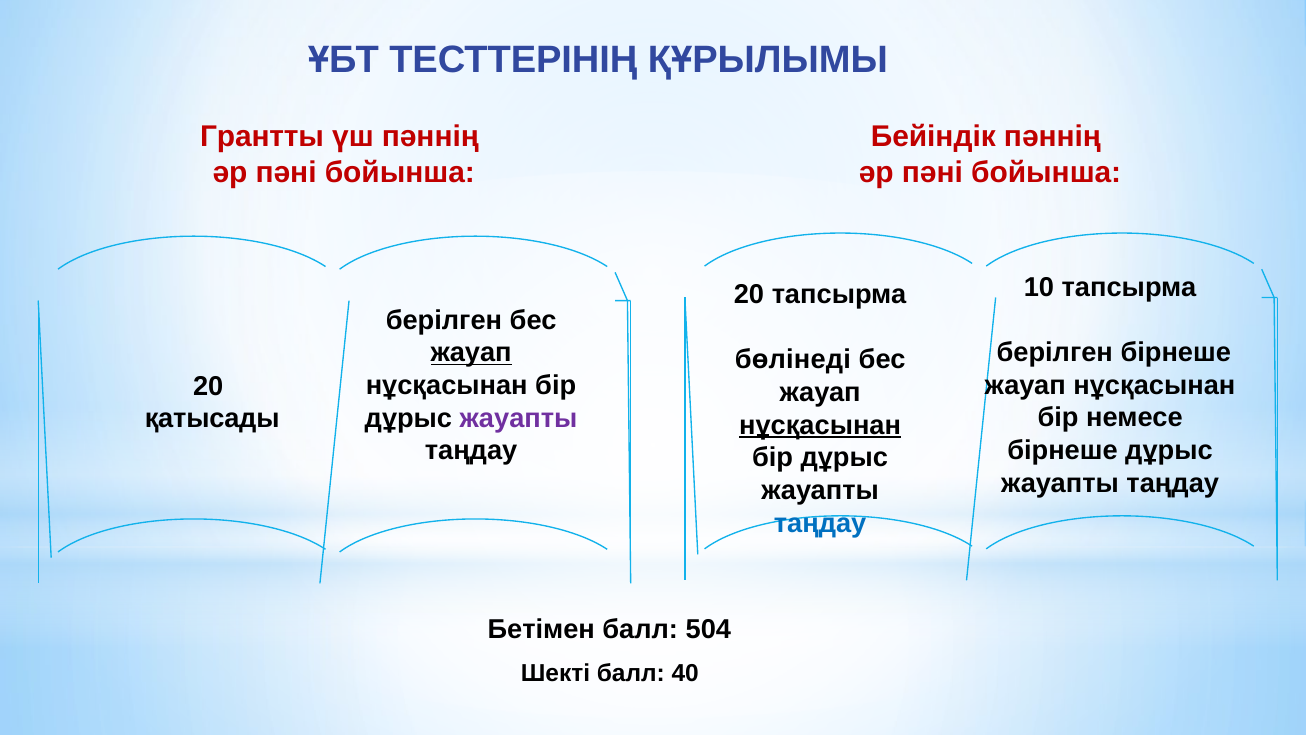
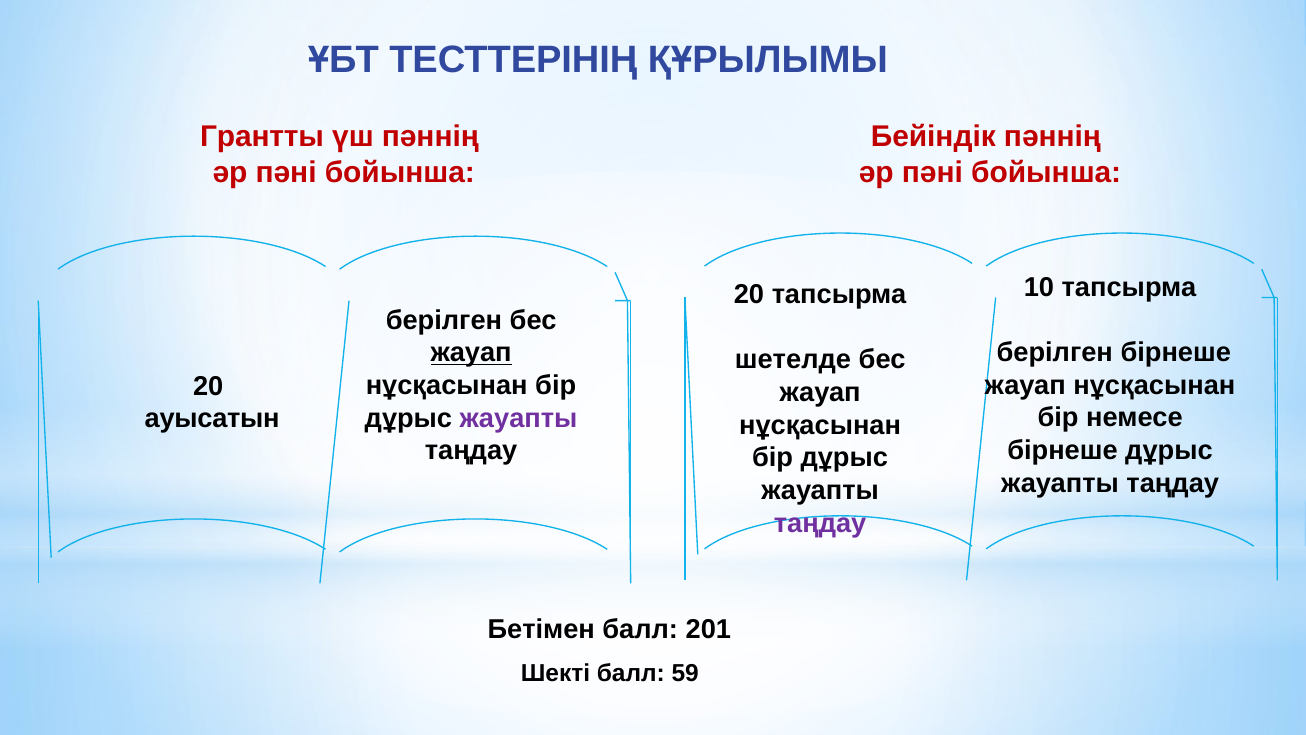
бөлінеді: бөлінеді -> шетелде (793, 360)
қатысады: қатысады -> ауысатын (212, 418)
нұсқасынан underline: present -> none (820, 425)
таңдау colour: blue -> purple (820, 523)
504: 504 -> 201 (708, 629)
40: 40 -> 59 (685, 673)
